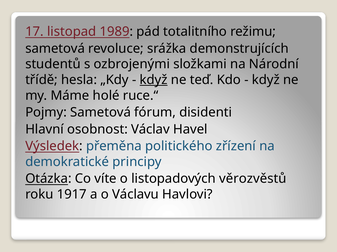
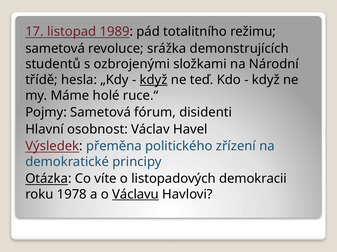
věrozvěstů: věrozvěstů -> demokracii (253, 179)
1917: 1917 -> 1978 (72, 195)
Václavu underline: none -> present (135, 195)
